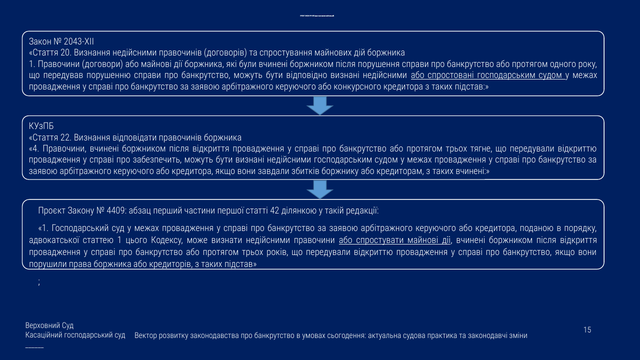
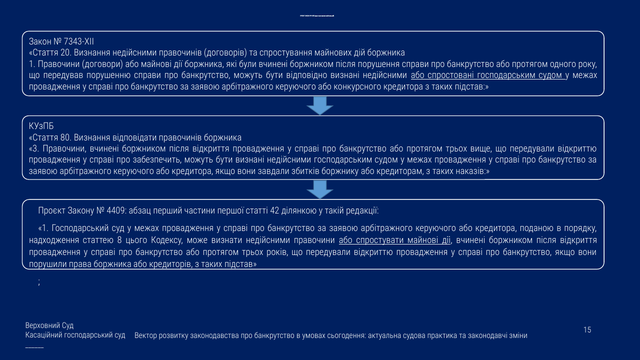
2043-XII: 2043-XII -> 7343-XII (79, 42)
22: 22 -> 80 (66, 137)
4: 4 -> 3 (34, 149)
тягне: тягне -> вище (481, 149)
таких вчинені: вчинені -> наказів (473, 171)
адвокатської: адвокатської -> надходження (54, 240)
статтею 1: 1 -> 8 (120, 240)
